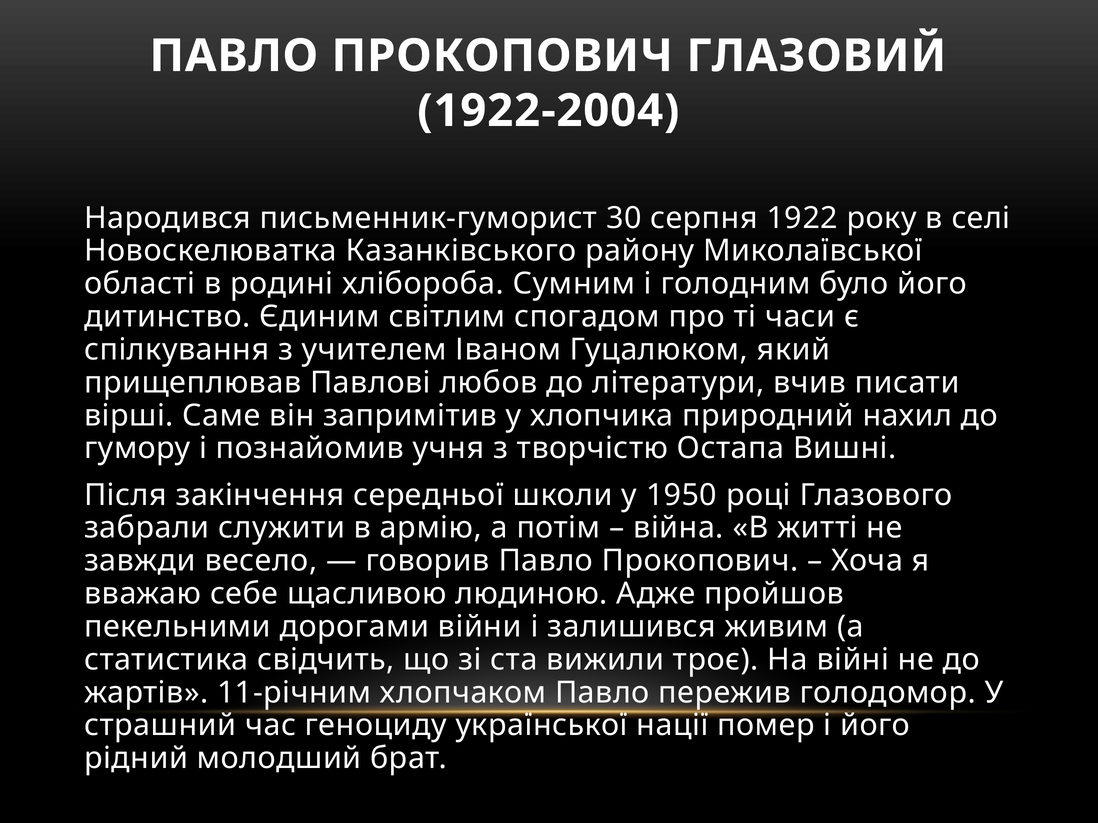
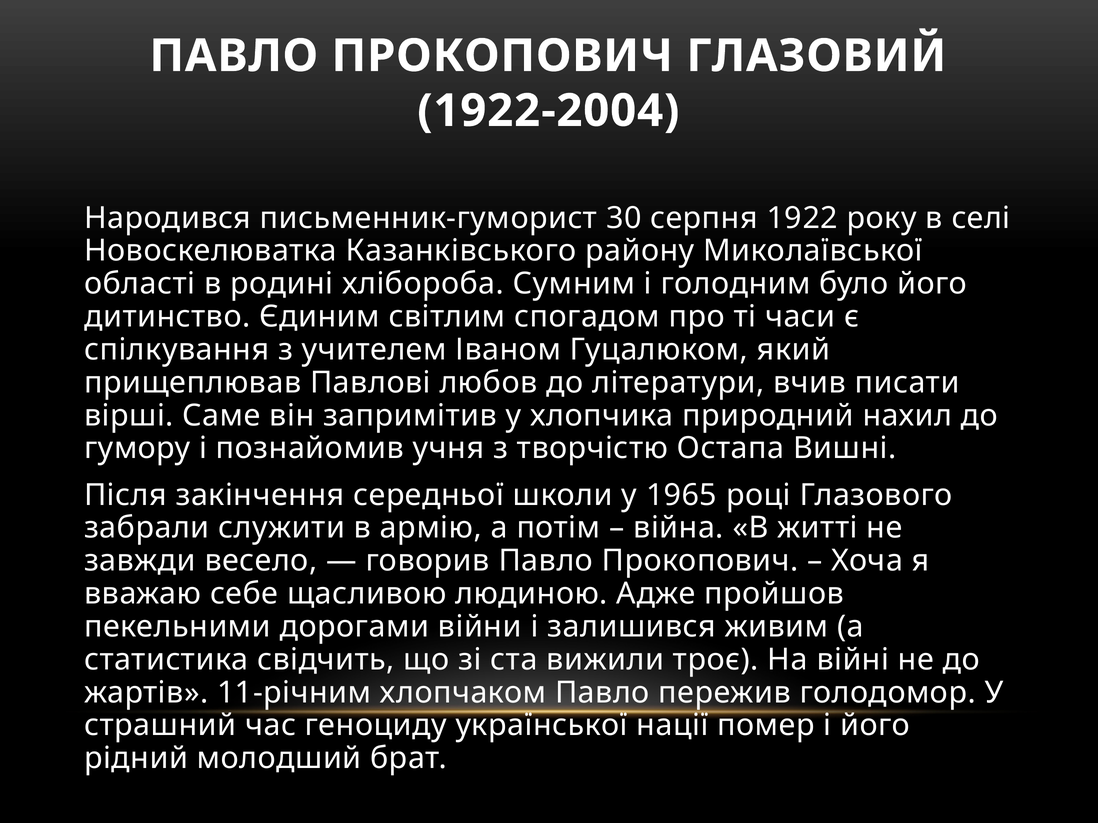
1950: 1950 -> 1965 (681, 495)
